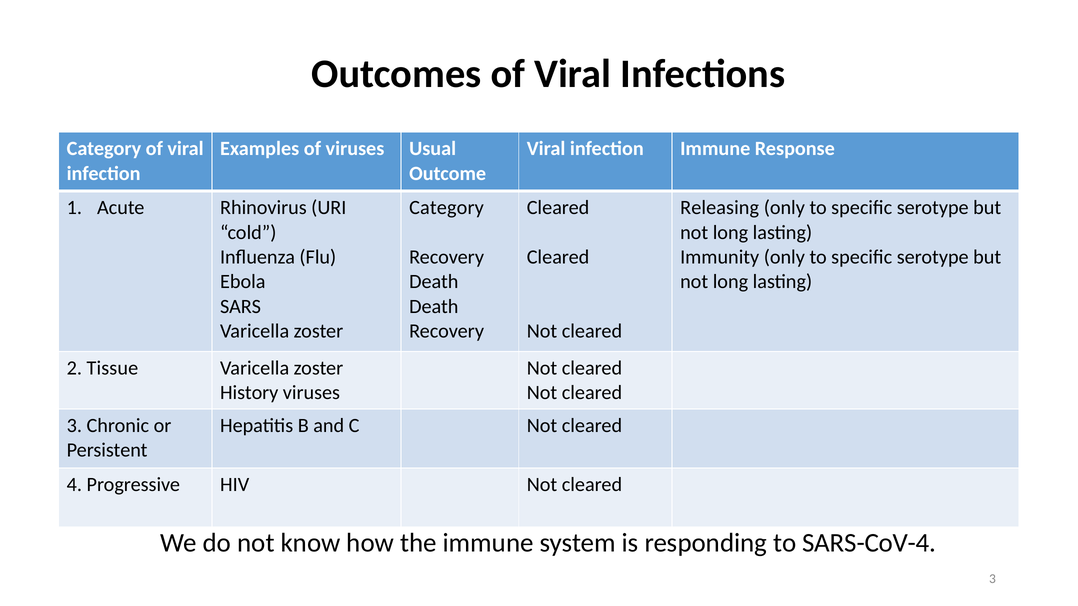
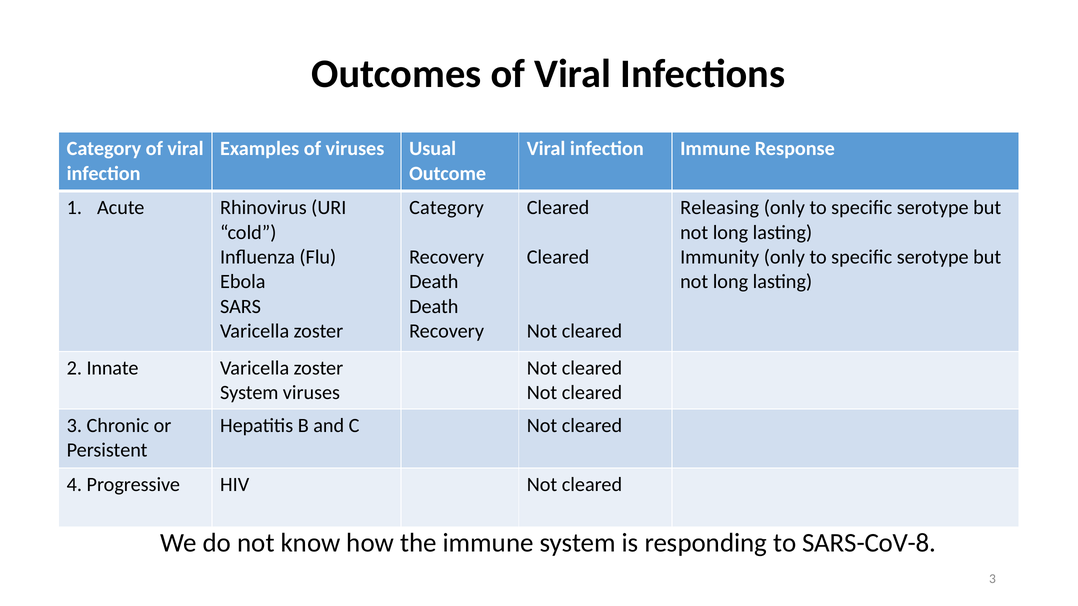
Tissue: Tissue -> Innate (113, 368)
History: History -> System (249, 393)
SARS-CoV-4: SARS-CoV-4 -> SARS-CoV-8 (869, 543)
